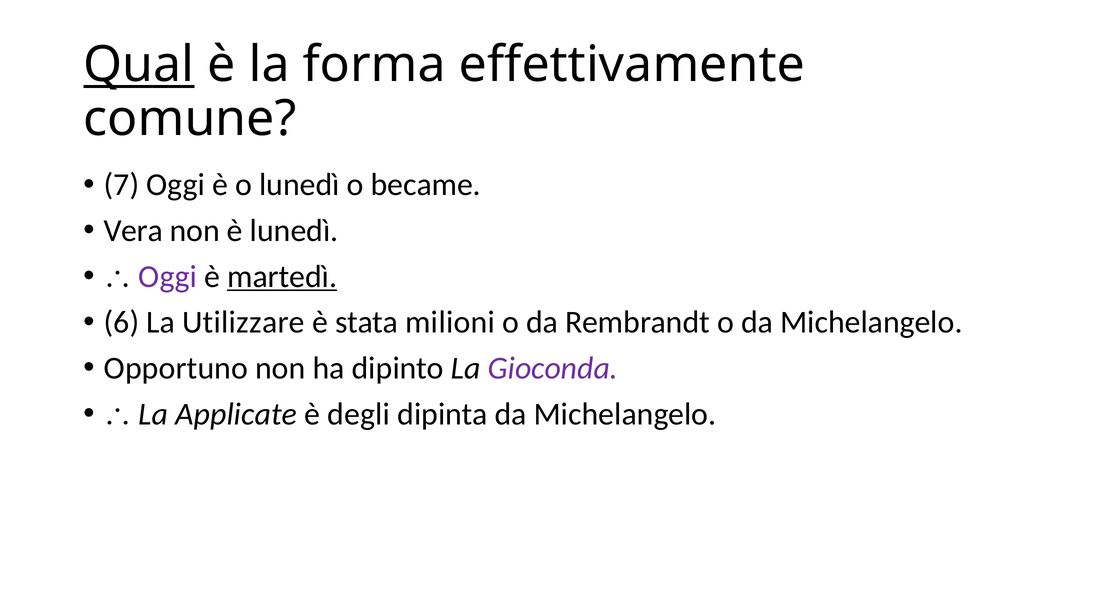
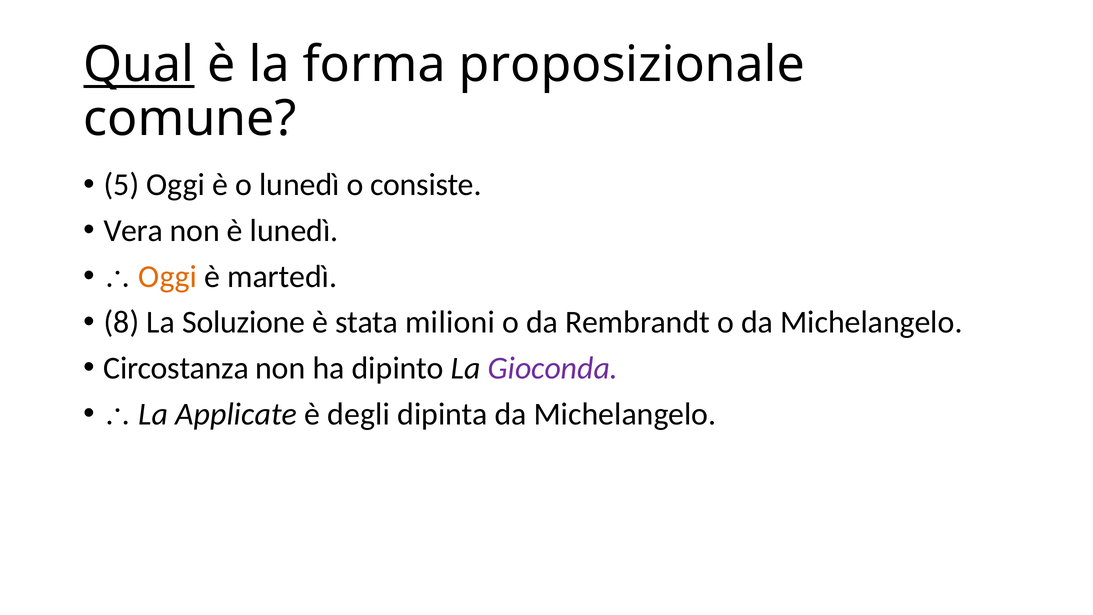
effettivamente: effettivamente -> proposizionale (632, 65)
7: 7 -> 5 (122, 185)
became: became -> consiste (426, 185)
Oggi colour: purple -> orange (168, 276)
martedì underline: present -> none (282, 276)
6: 6 -> 8 (122, 322)
Utilizzare: Utilizzare -> Soluzione (244, 322)
Opportuno: Opportuno -> Circostanza (176, 368)
